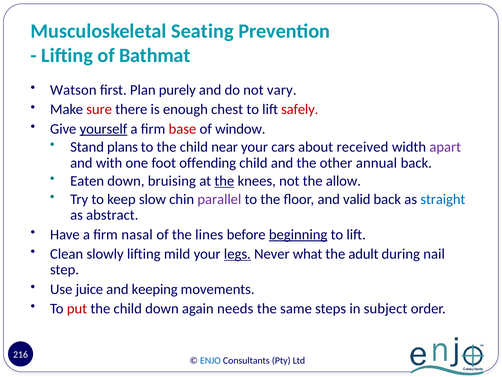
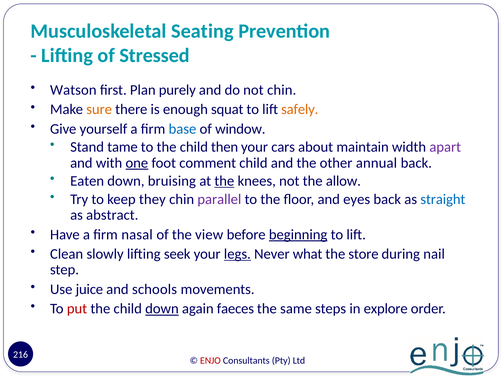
Bathmat: Bathmat -> Stressed (155, 55)
not vary: vary -> chin (282, 90)
sure colour: red -> orange (99, 109)
chest: chest -> squat (227, 109)
safely colour: red -> orange (300, 109)
yourself underline: present -> none (103, 129)
base colour: red -> blue (182, 129)
plans: plans -> tame (123, 147)
near: near -> then (225, 147)
received: received -> maintain (363, 147)
one underline: none -> present (137, 163)
offending: offending -> comment (208, 163)
slow: slow -> they (152, 199)
valid: valid -> eyes (357, 199)
lines: lines -> view (209, 234)
mild: mild -> seek (177, 254)
adult: adult -> store (363, 254)
keeping: keeping -> schools (155, 289)
down underline: none -> present (162, 308)
needs: needs -> faeces (235, 308)
subject: subject -> explore (386, 308)
ENJO colour: blue -> red (210, 360)
